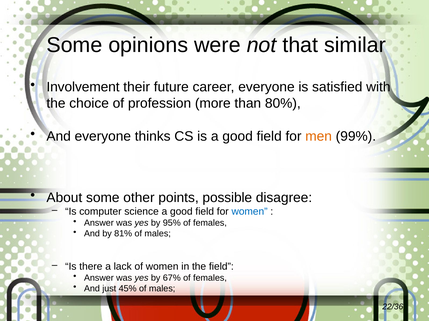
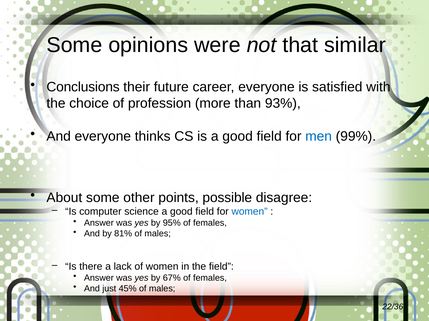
Involvement: Involvement -> Conclusions (83, 87)
80%: 80% -> 93% (283, 104)
men colour: orange -> blue (319, 137)
